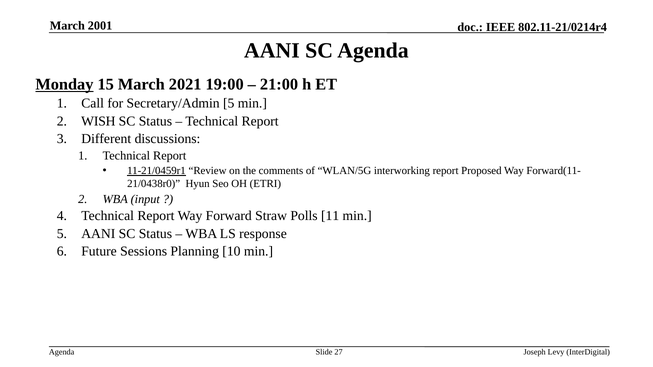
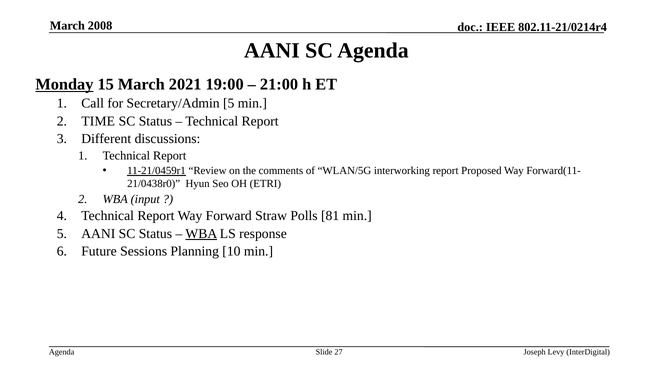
2001: 2001 -> 2008 (100, 26)
WISH: WISH -> TIME (98, 121)
11: 11 -> 81 (330, 216)
WBA underline: none -> present (201, 234)
